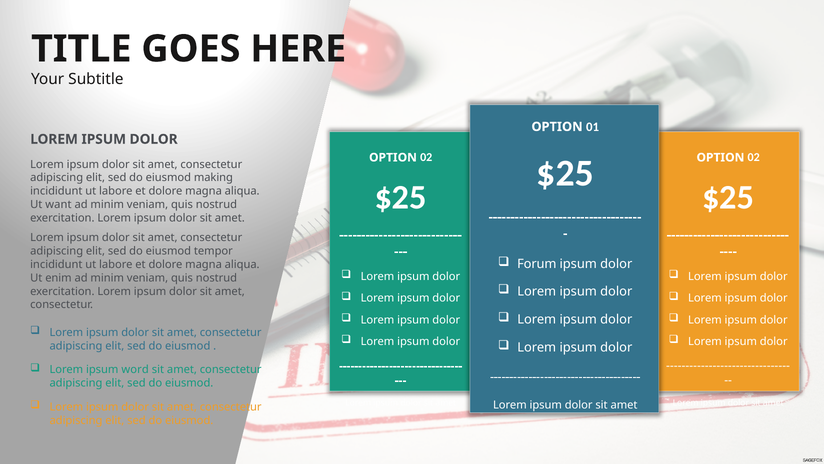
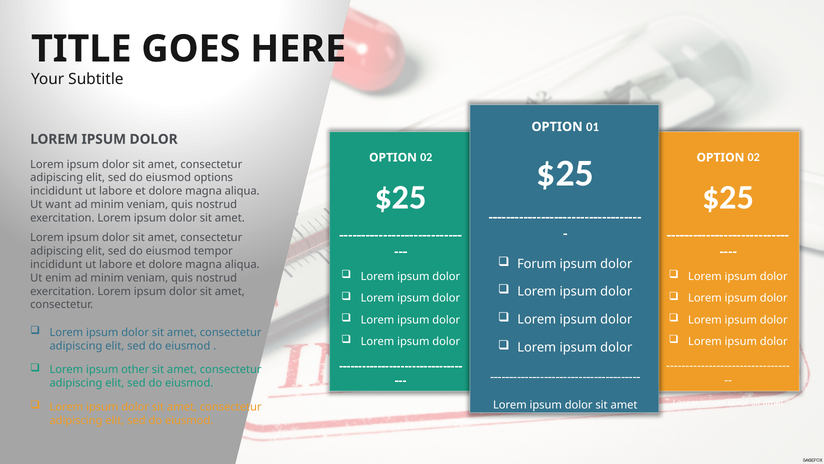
making: making -> options (213, 178)
word: word -> other (135, 369)
